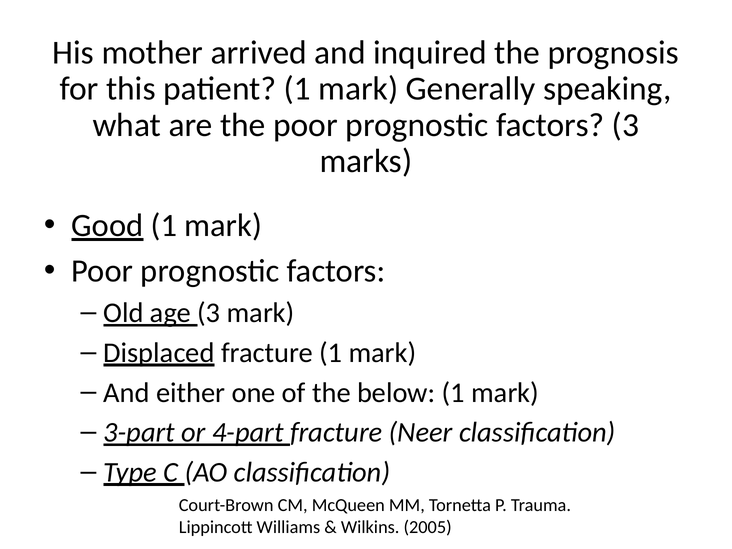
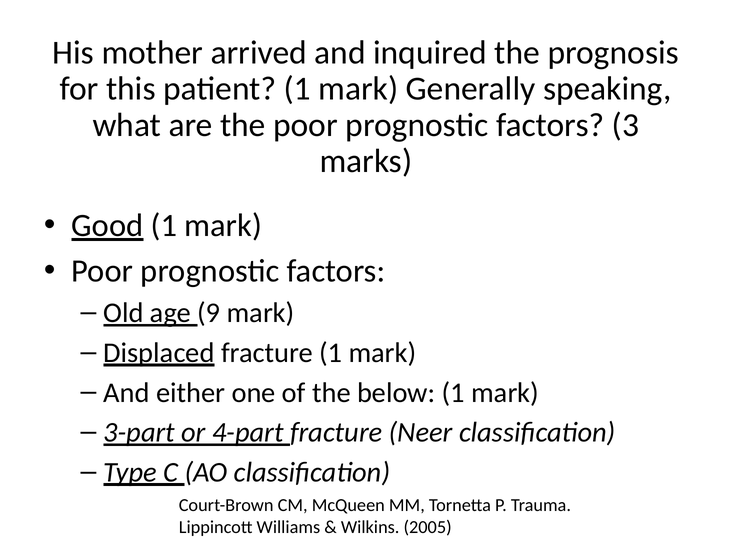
age 3: 3 -> 9 (209, 313)
